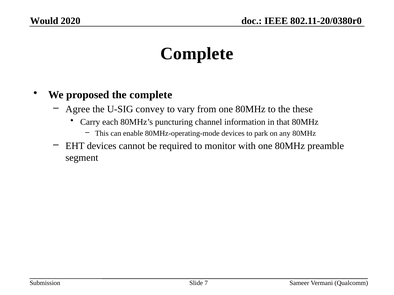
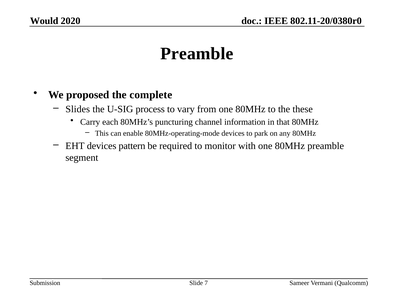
Complete: Complete -> Preamble (197, 54)
Agree: Agree -> Slides (78, 109)
convey: convey -> process (150, 109)
cannot: cannot -> pattern (132, 146)
